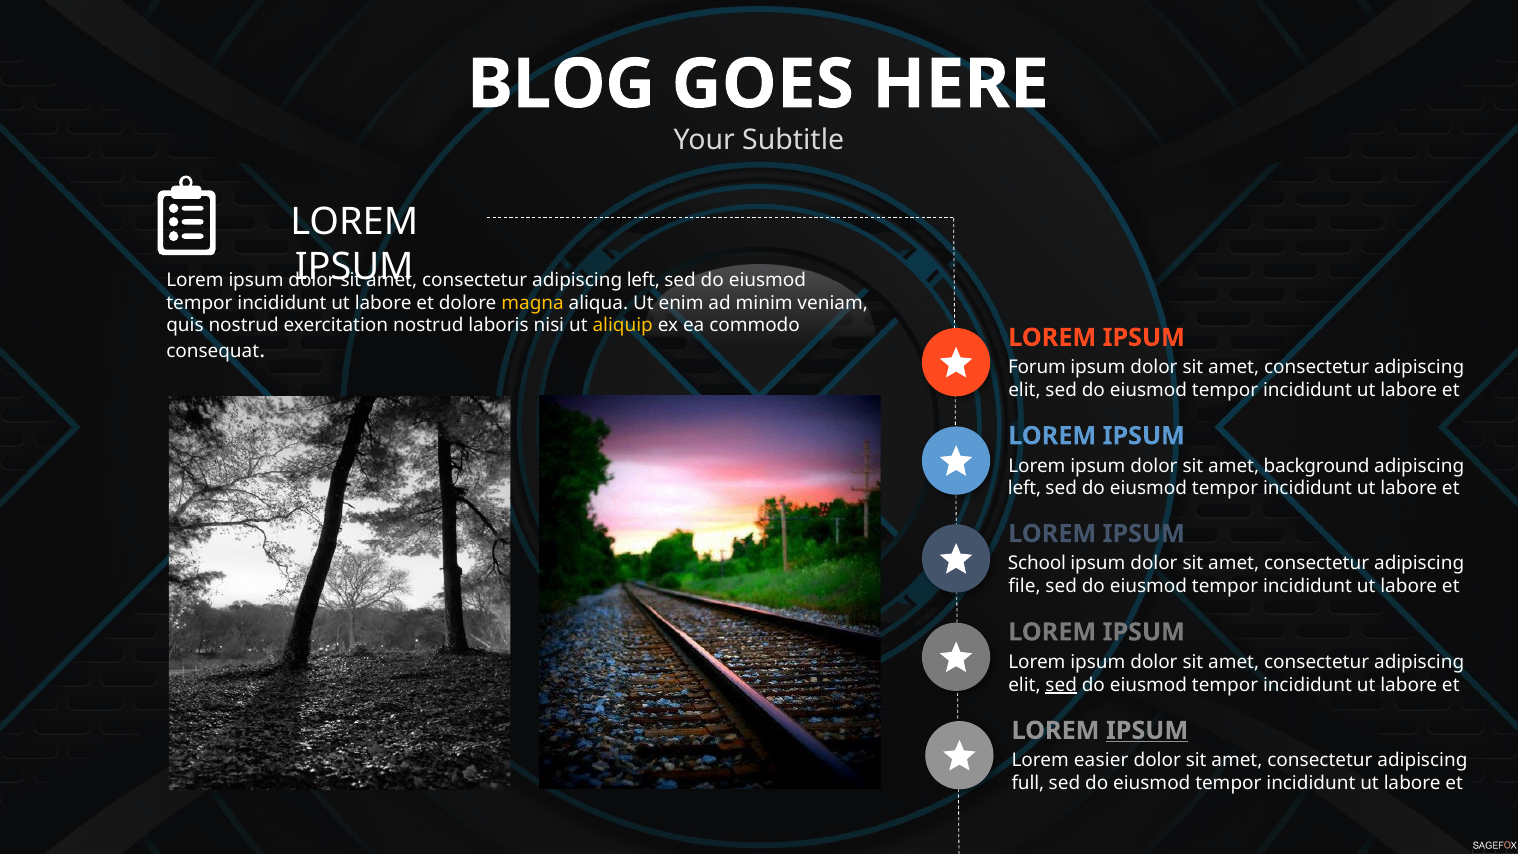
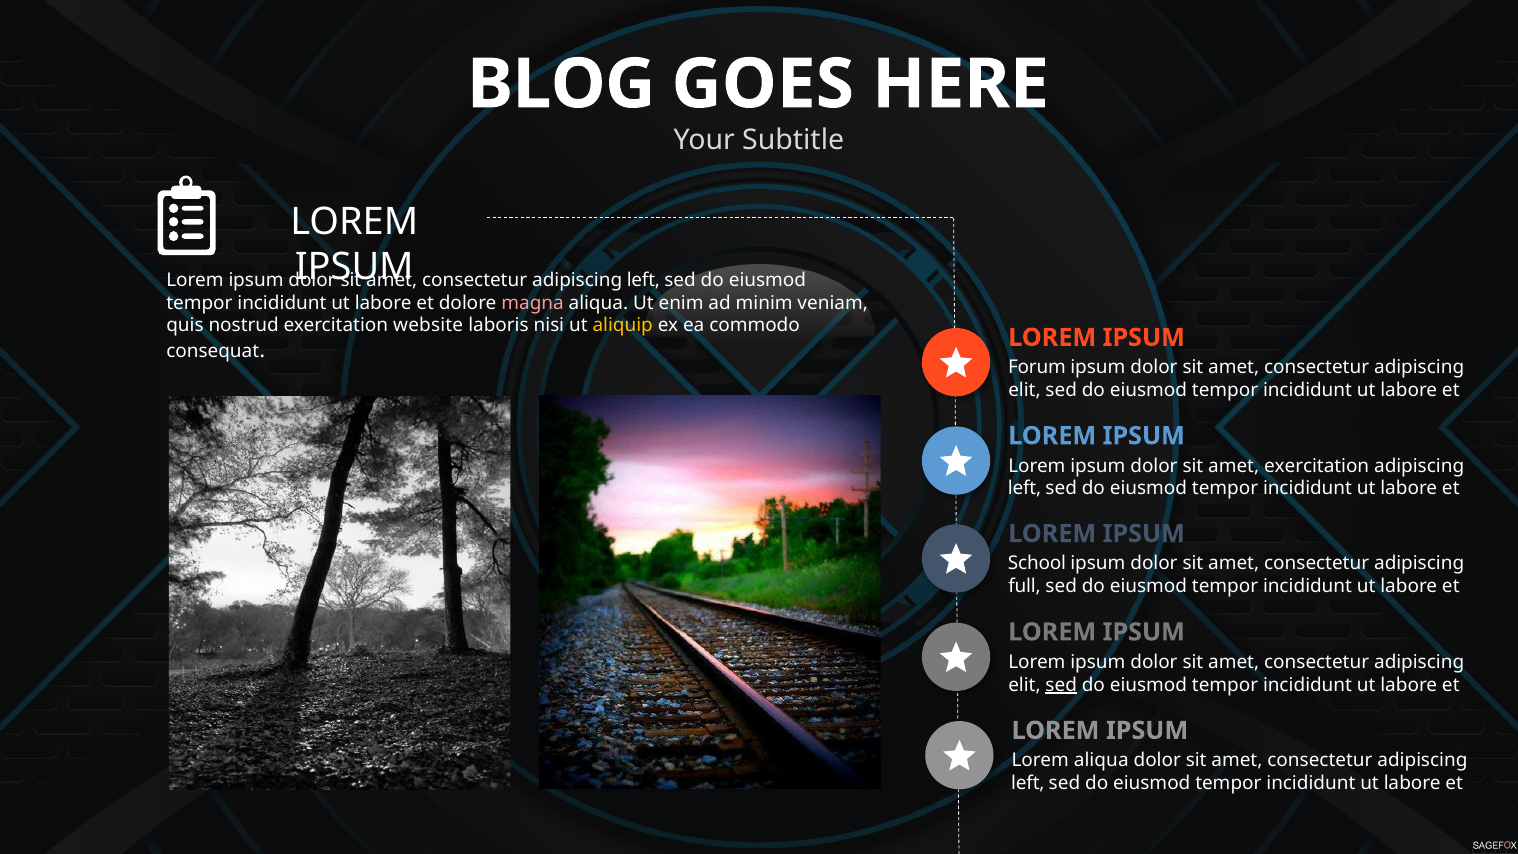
magna colour: yellow -> pink (533, 303)
exercitation nostrud: nostrud -> website (428, 326)
amet background: background -> exercitation (1317, 466)
file: file -> full (1025, 586)
IPSUM underline: present -> none (1147, 730)
Lorem easier: easier -> aliqua (1101, 760)
full: full -> left (1028, 783)
